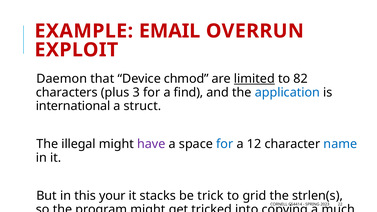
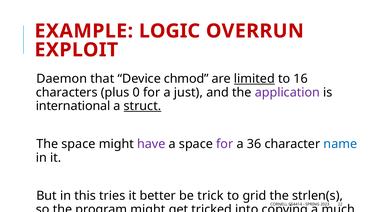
EMAIL: EMAIL -> LOGIC (169, 31)
82: 82 -> 16 (301, 79)
3: 3 -> 0 (136, 92)
find: find -> just (188, 92)
application colour: blue -> purple (287, 92)
struct underline: none -> present (142, 106)
The illegal: illegal -> space (78, 144)
for colour: blue -> purple (225, 144)
12: 12 -> 36 (254, 144)
your: your -> tries (112, 196)
stacks: stacks -> better (158, 196)
